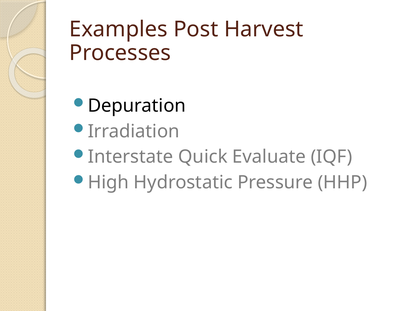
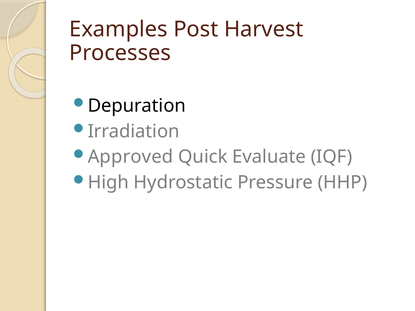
Interstate: Interstate -> Approved (130, 157)
